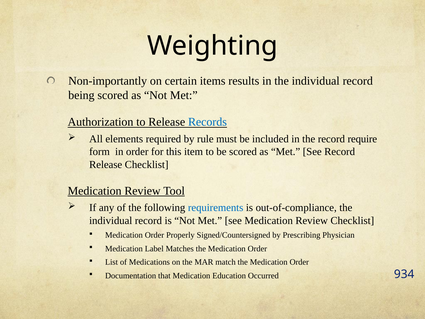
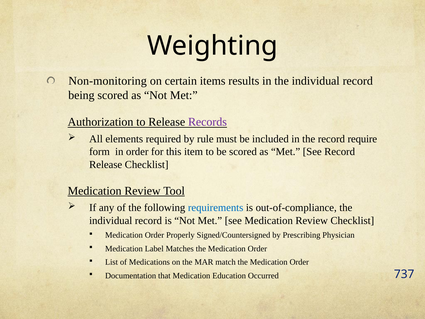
Non-importantly: Non-importantly -> Non-monitoring (108, 81)
Records colour: blue -> purple (207, 122)
934: 934 -> 737 (404, 274)
